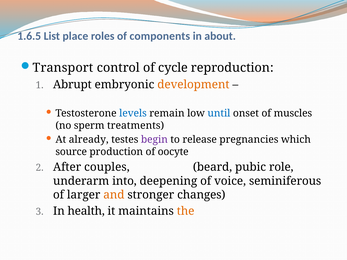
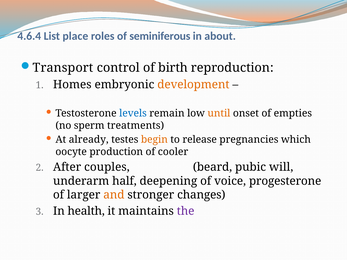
1.6.5: 1.6.5 -> 4.6.4 (29, 36)
components: components -> seminiferous (160, 36)
cycle: cycle -> birth (173, 68)
Abrupt: Abrupt -> Homes (72, 85)
until colour: blue -> orange (219, 113)
muscles: muscles -> empties (293, 113)
begin colour: purple -> orange (154, 140)
source: source -> oocyte (71, 152)
oocyte: oocyte -> cooler (173, 152)
role: role -> will (281, 167)
into: into -> half (124, 181)
seminiferous: seminiferous -> progesterone (285, 181)
the colour: orange -> purple (186, 211)
